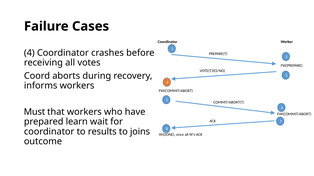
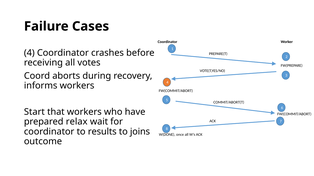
Must: Must -> Start (34, 112)
learn: learn -> relax (77, 122)
